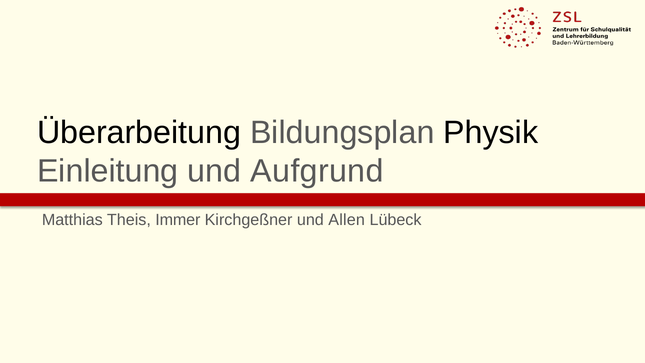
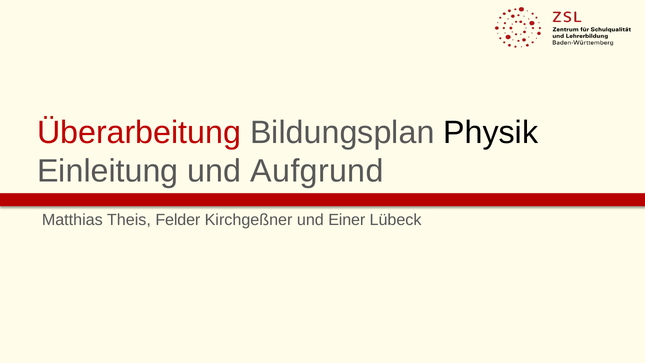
Überarbeitung colour: black -> red (139, 132)
Immer: Immer -> Felder (178, 220)
Allen: Allen -> Einer (347, 220)
